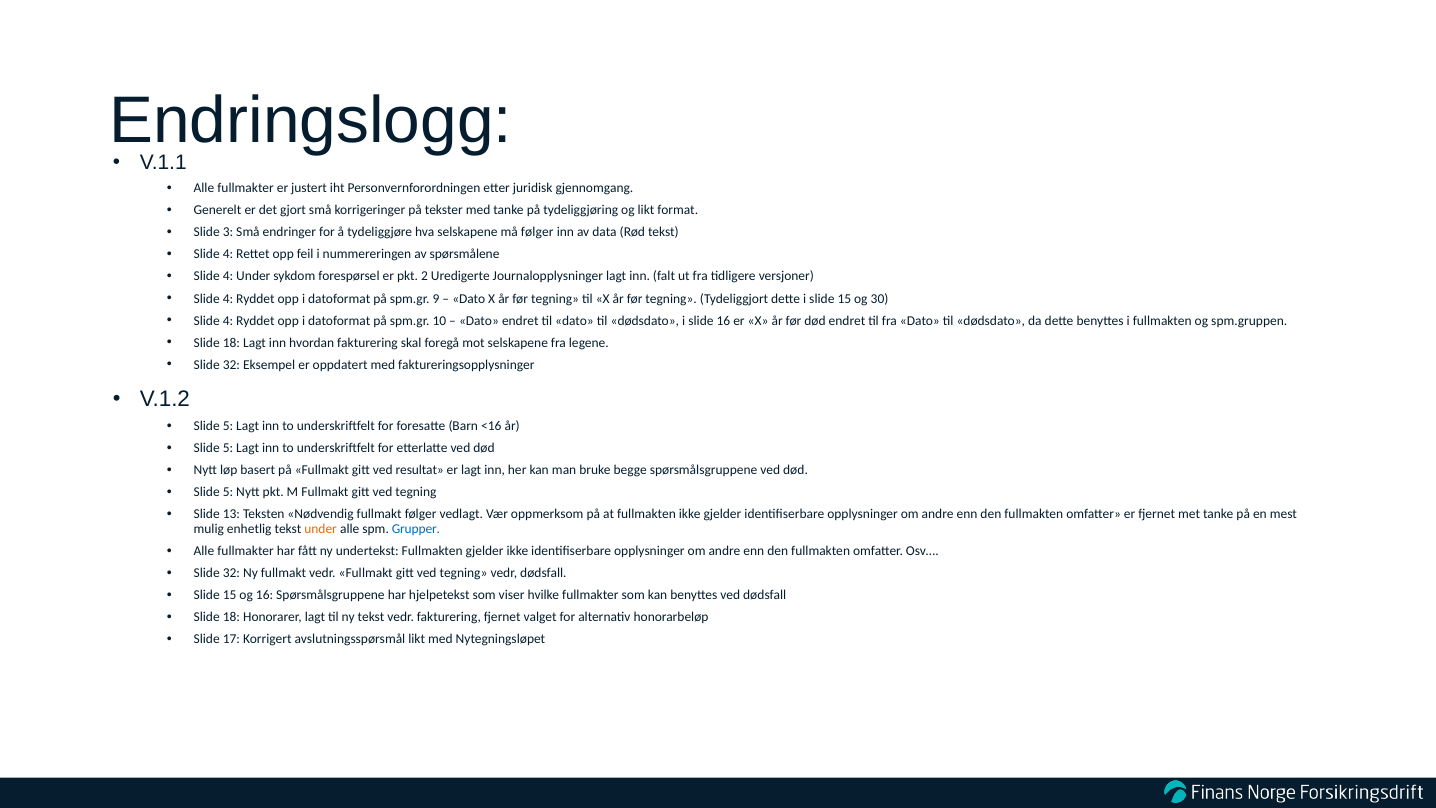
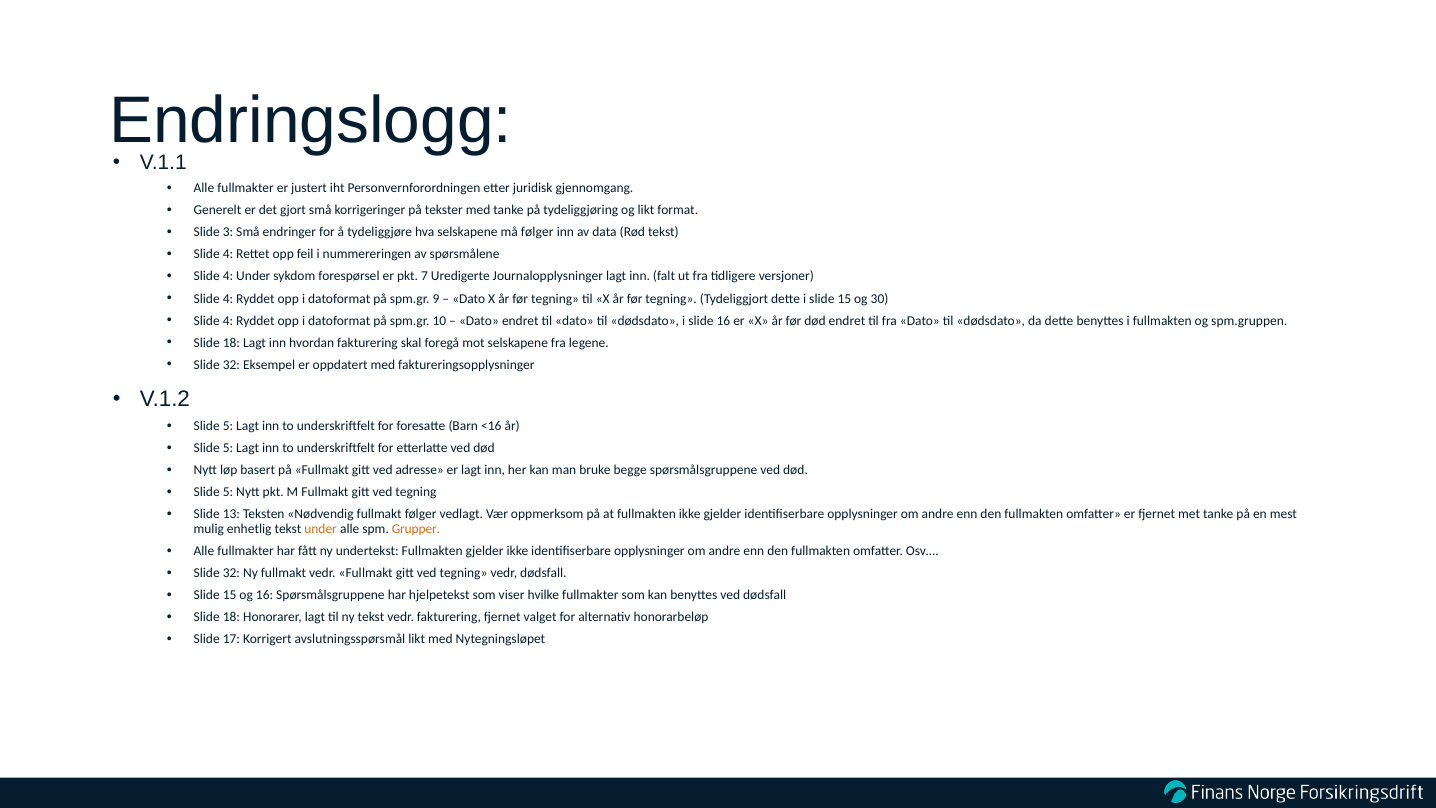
2: 2 -> 7 (424, 276)
resultat: resultat -> adresse (420, 470)
Grupper colour: blue -> orange (416, 529)
